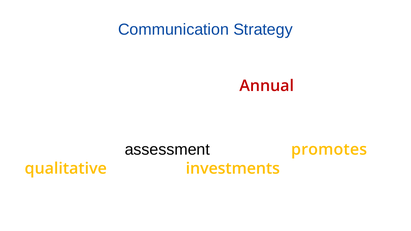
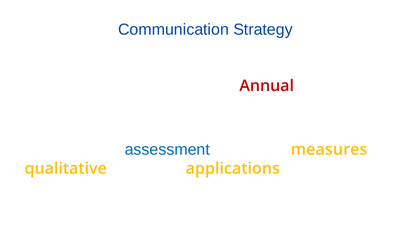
assessment colour: black -> blue (167, 150)
promotes: promotes -> measures (329, 150)
investments: investments -> applications (233, 169)
